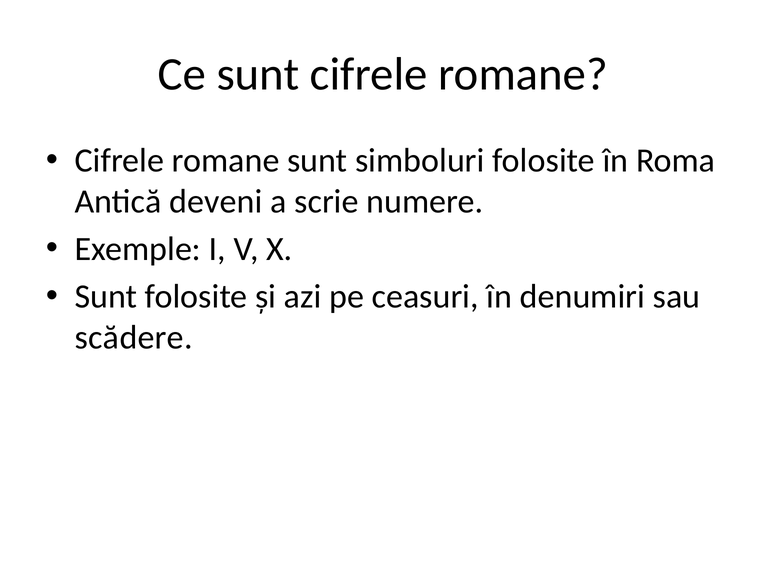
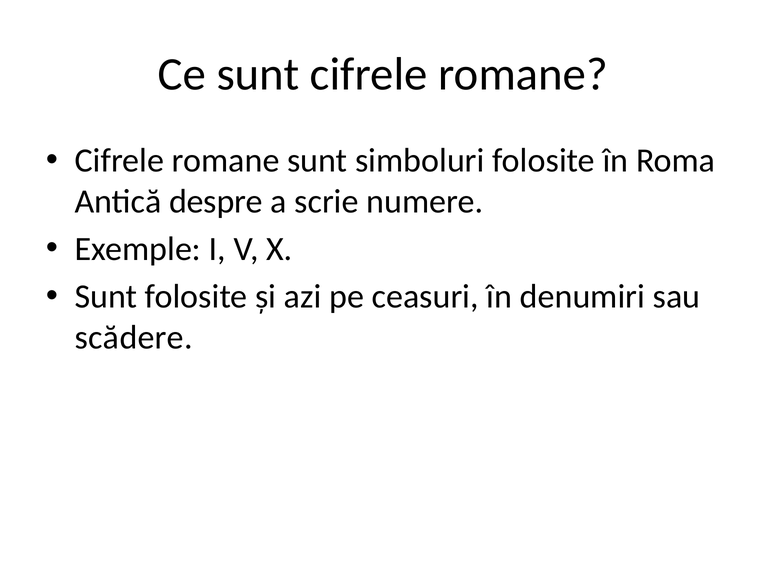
deveni: deveni -> despre (216, 202)
